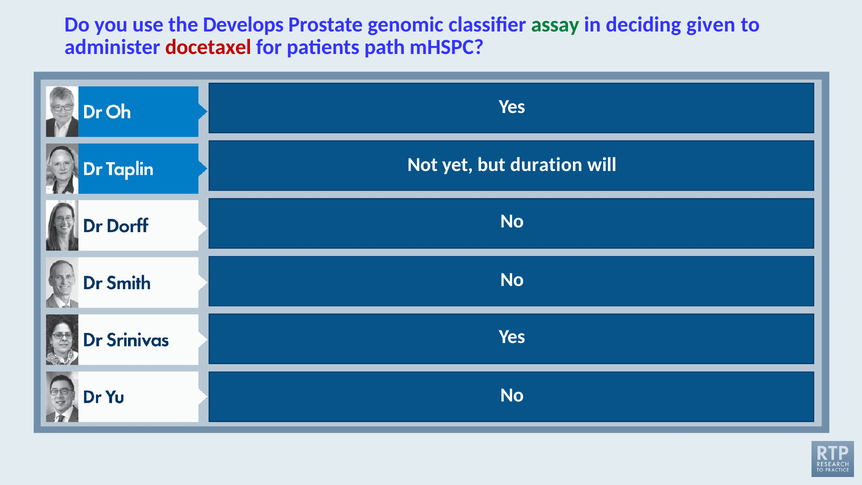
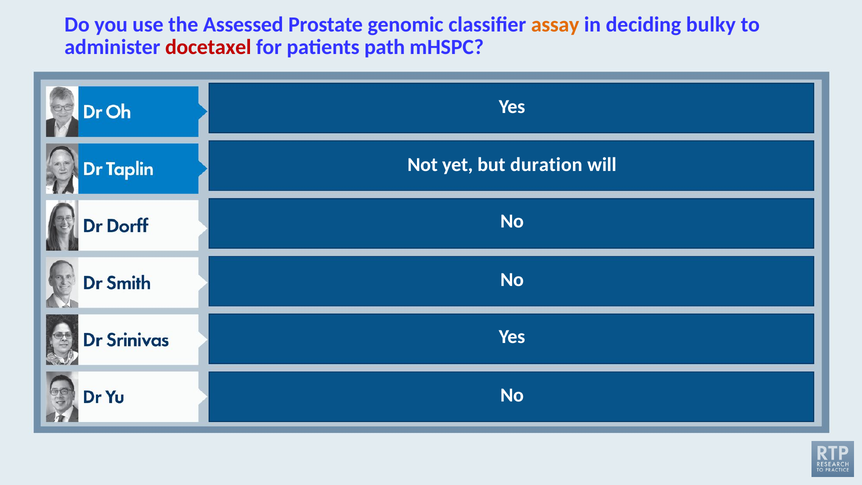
Develops: Develops -> Assessed (243, 24)
assay colour: green -> orange (555, 24)
given: given -> bulky (711, 24)
